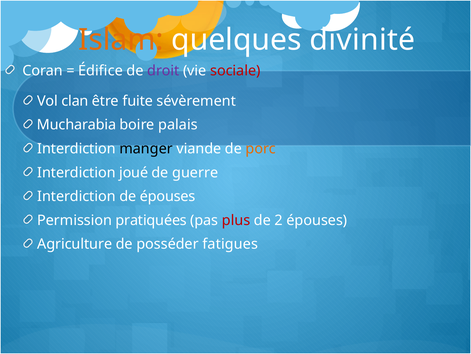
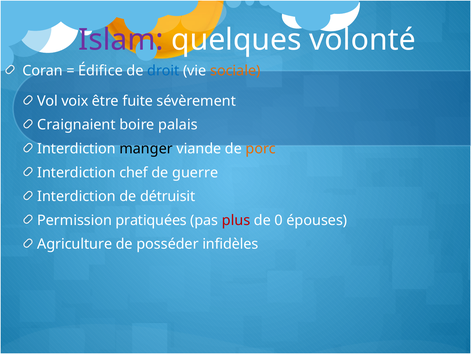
Islam colour: orange -> purple (121, 40)
divinité: divinité -> volonté (362, 40)
droit colour: purple -> blue (163, 70)
sociale colour: red -> orange (235, 70)
clan: clan -> voix (75, 101)
Mucharabia: Mucharabia -> Craignaient (76, 125)
joué: joué -> chef (134, 172)
de épouses: épouses -> détruisit (168, 196)
2: 2 -> 0 (279, 220)
fatigues: fatigues -> infidèles (230, 244)
